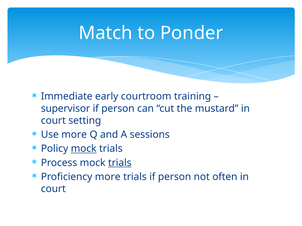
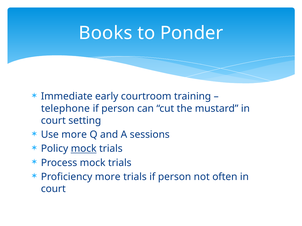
Match: Match -> Books (106, 33)
supervisor: supervisor -> telephone (65, 109)
trials underline: present -> none (120, 163)
